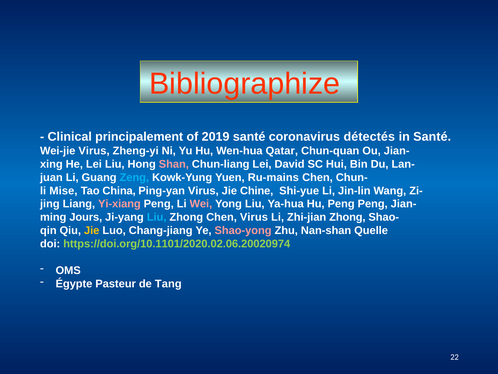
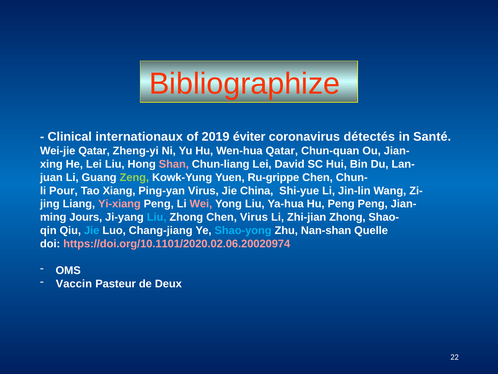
principalement: principalement -> internationaux (139, 137)
2019 santé: santé -> éviter (249, 137)
Wei-jie Virus: Virus -> Qatar (94, 151)
Zeng colour: light blue -> light green (134, 177)
Ru-mains: Ru-mains -> Ru-grippe (273, 177)
Mise: Mise -> Pour (63, 190)
China: China -> Xiang (119, 190)
Chine: Chine -> China (257, 190)
Jie colour: yellow -> light blue (92, 230)
Shao-yong colour: pink -> light blue (243, 230)
https://doi.org/10.1101/2020.02.06.20020974 colour: light green -> pink (177, 244)
Égypte: Égypte -> Vaccin (74, 283)
Tang: Tang -> Deux (168, 283)
